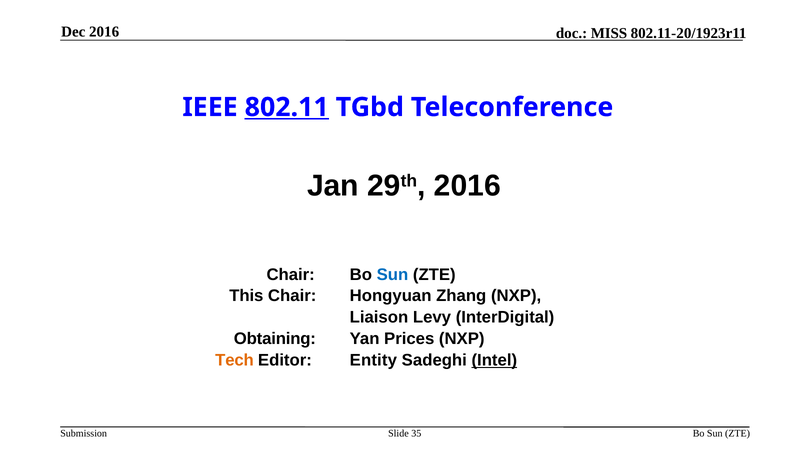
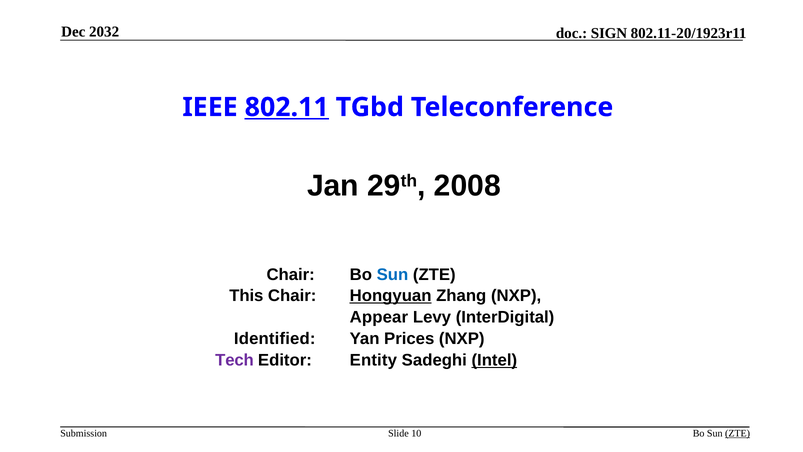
Dec 2016: 2016 -> 2032 (104, 32)
MISS: MISS -> SIGN (609, 33)
29th 2016: 2016 -> 2008 (467, 186)
Hongyuan underline: none -> present (391, 296)
Liaison: Liaison -> Appear (379, 317)
Obtaining: Obtaining -> Identified (275, 339)
Tech colour: orange -> purple (234, 360)
35: 35 -> 10 (416, 433)
ZTE underline: none -> present (738, 433)
